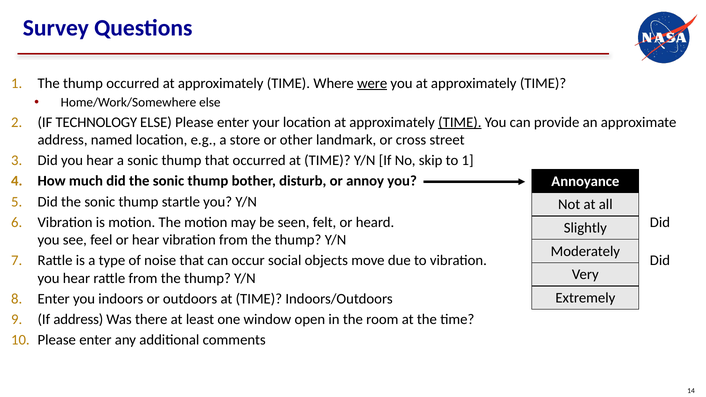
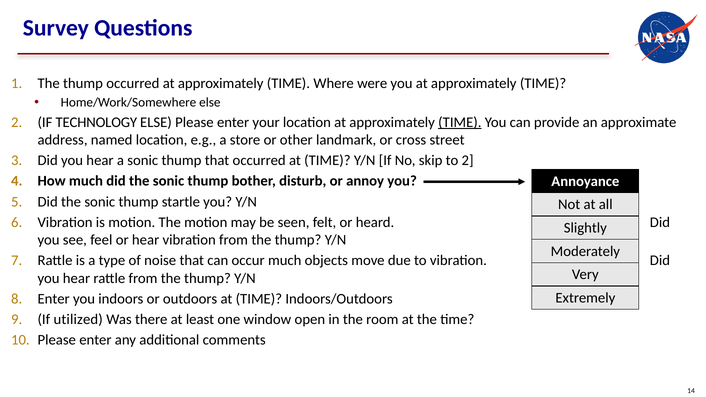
were underline: present -> none (372, 83)
to 1: 1 -> 2 (468, 161)
occur social: social -> much (285, 261)
If address: address -> utilized (78, 319)
